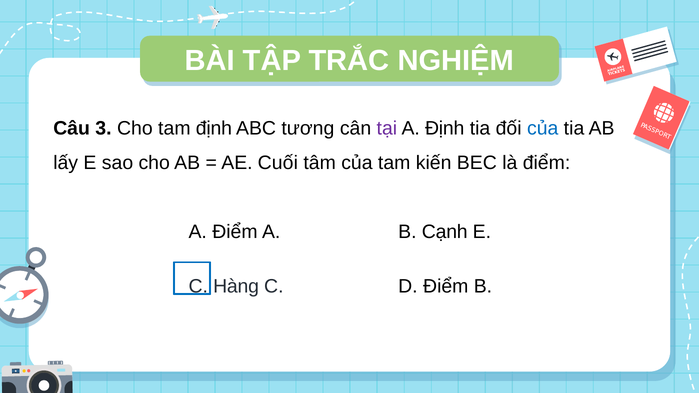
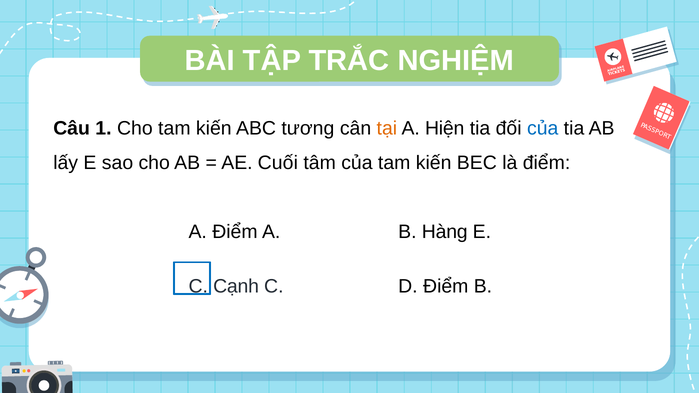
3: 3 -> 1 (103, 128)
Cho tam định: định -> kiến (214, 128)
tại colour: purple -> orange (387, 128)
A Định: Định -> Hiện (445, 128)
Cạnh: Cạnh -> Hàng (445, 232)
Hàng: Hàng -> Cạnh (236, 286)
